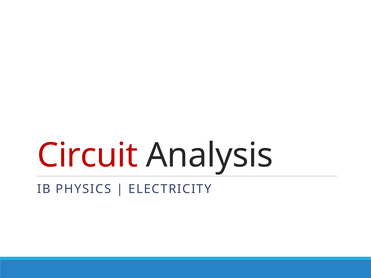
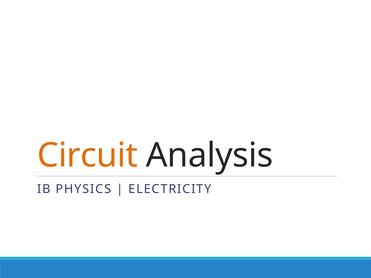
Circuit colour: red -> orange (87, 155)
